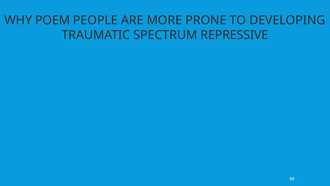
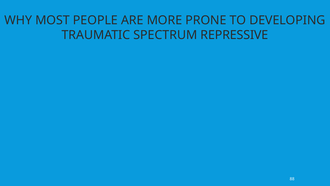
POEM: POEM -> MOST (53, 20)
